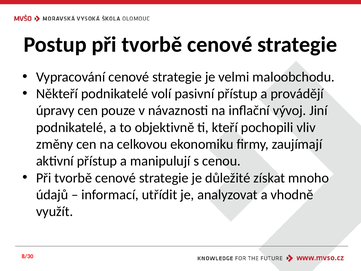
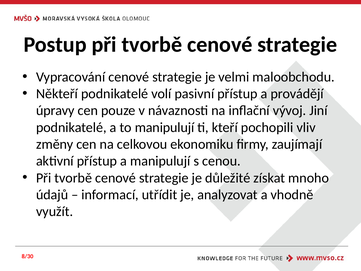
to objektivně: objektivně -> manipulují (165, 127)
